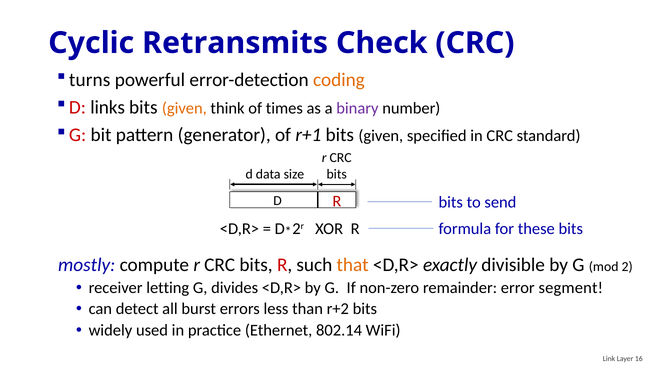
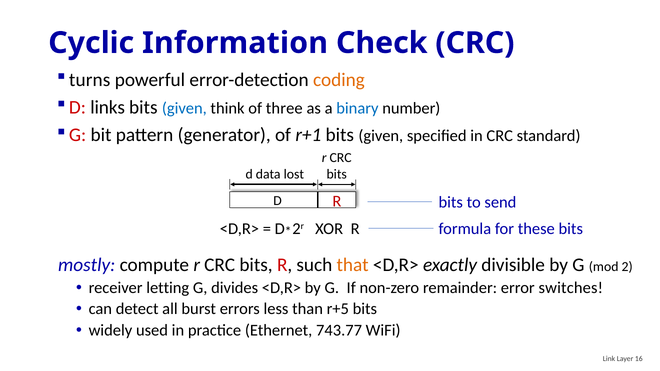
Retransmits: Retransmits -> Information (235, 43)
given colour: orange -> blue (184, 108)
times: times -> three (284, 108)
binary colour: purple -> blue (357, 108)
size: size -> lost (294, 174)
segment: segment -> switches (571, 288)
r+2: r+2 -> r+5 (338, 309)
802.14: 802.14 -> 743.77 (339, 330)
